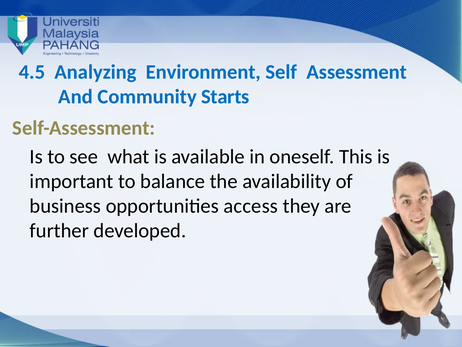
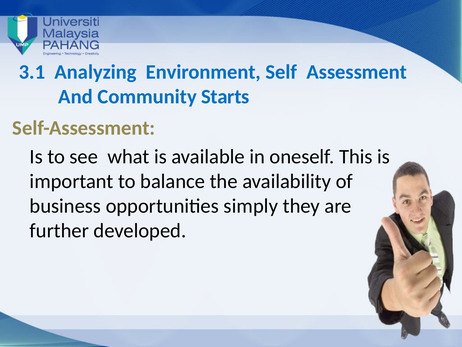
4.5: 4.5 -> 3.1 (32, 72)
access: access -> simply (251, 206)
